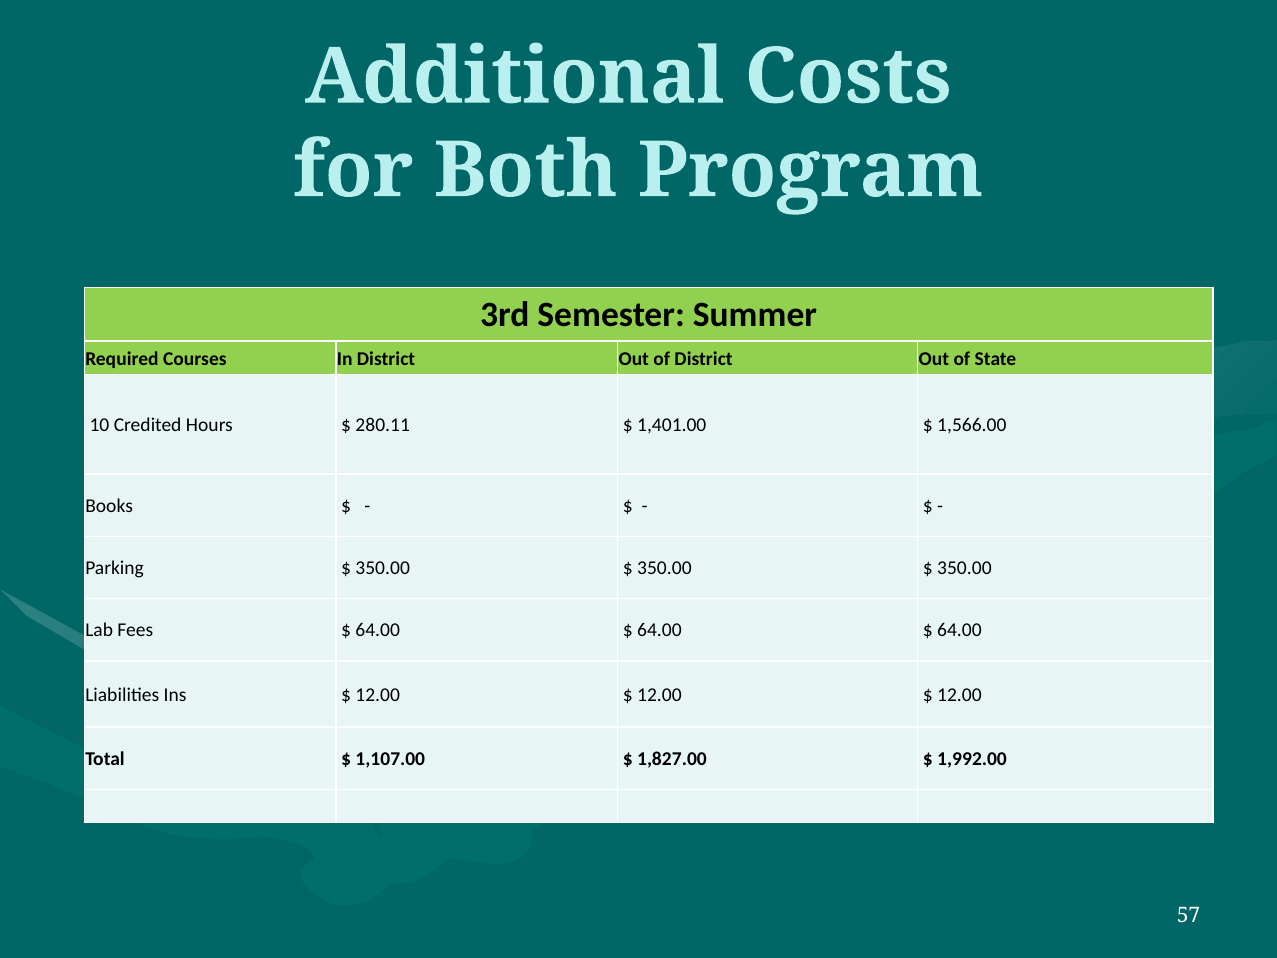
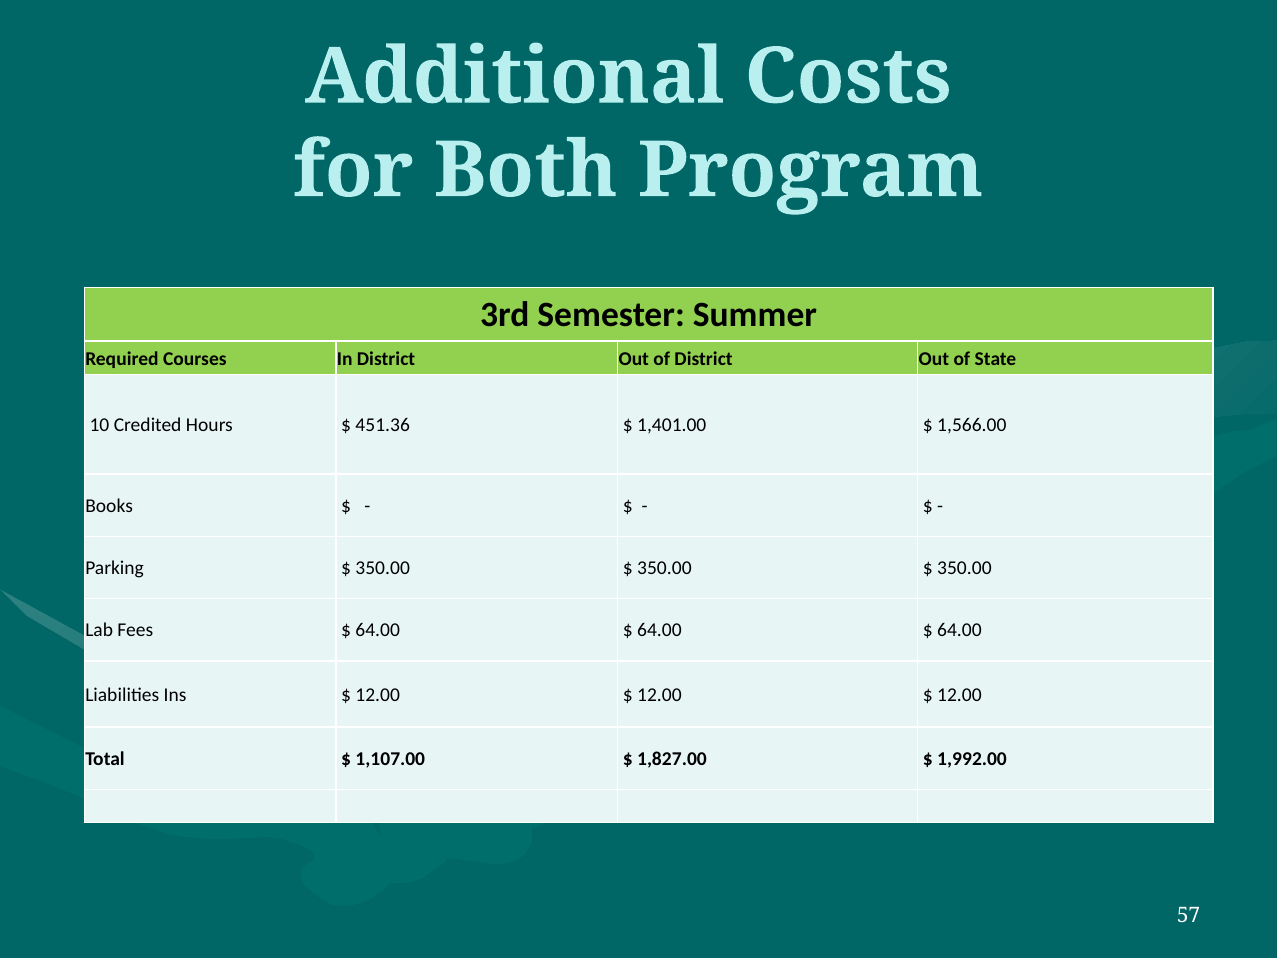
280.11: 280.11 -> 451.36 (383, 425)
